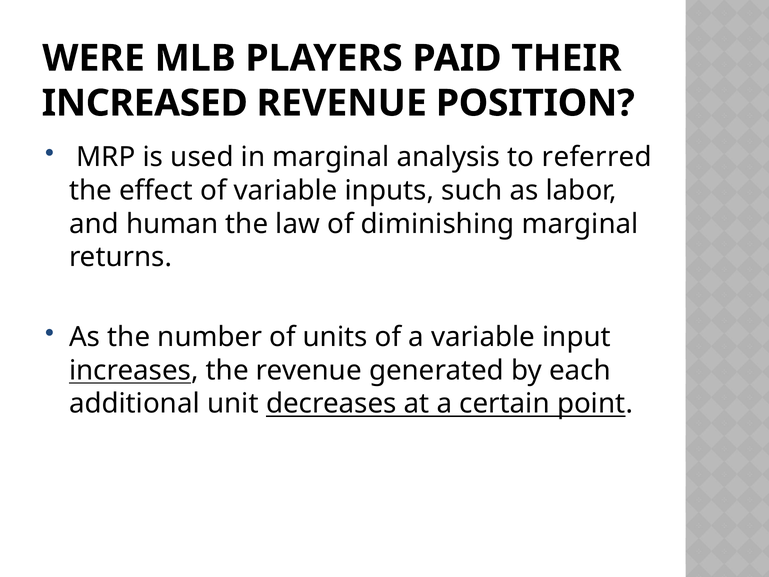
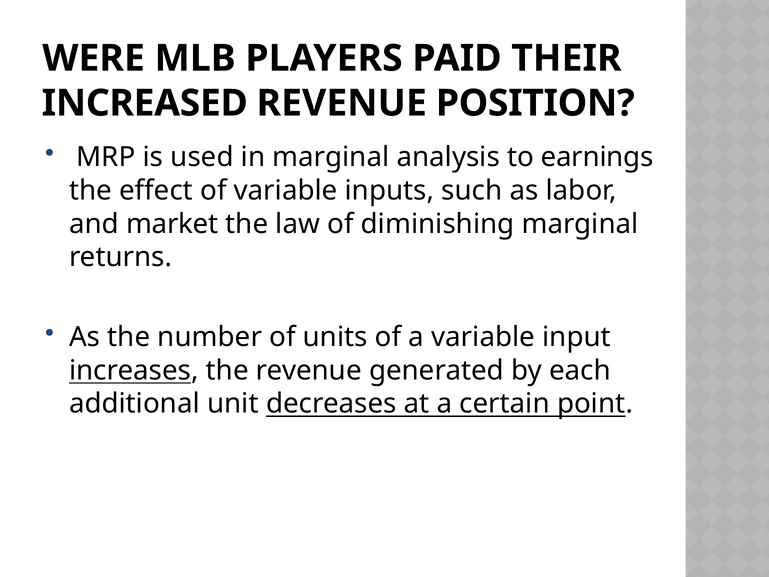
referred: referred -> earnings (597, 157)
human: human -> market (172, 224)
